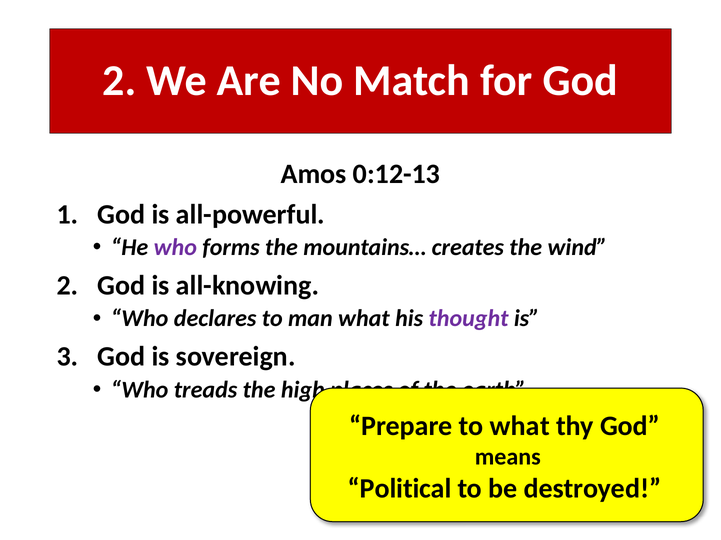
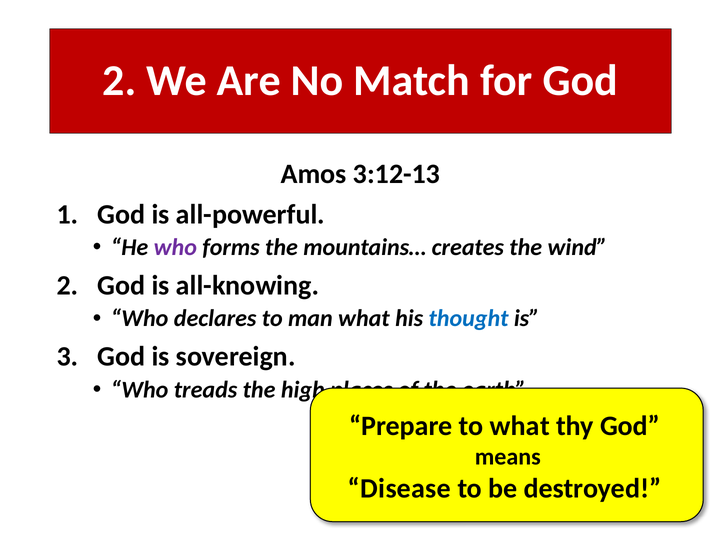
0:12-13: 0:12-13 -> 3:12-13 (397, 174)
thought colour: purple -> blue (469, 319)
Political: Political -> Disease (399, 489)
